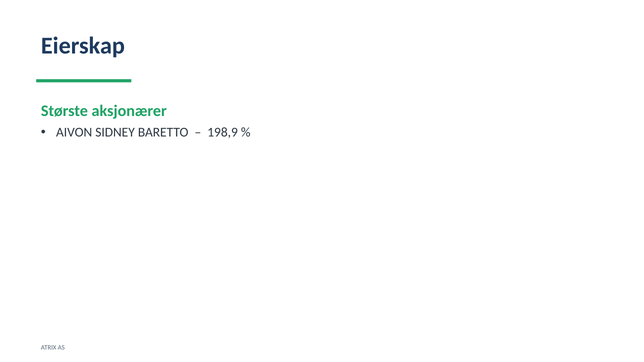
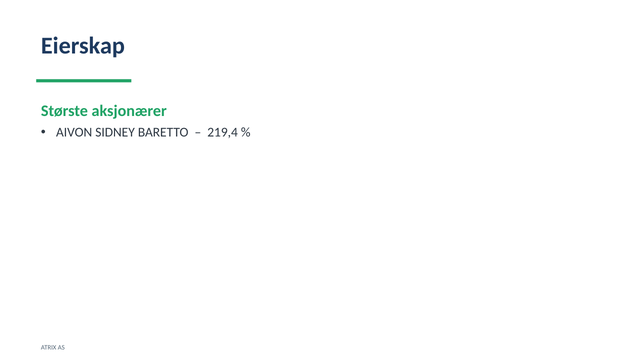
198,9: 198,9 -> 219,4 (223, 132)
